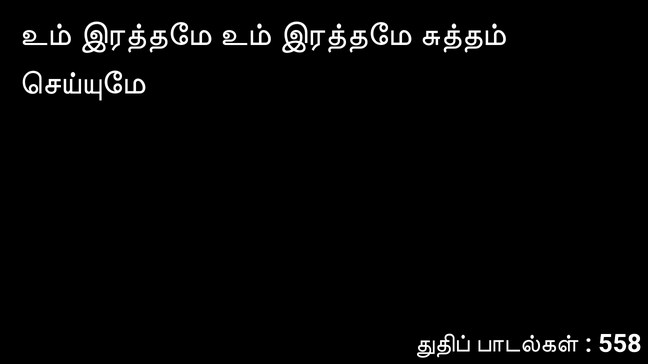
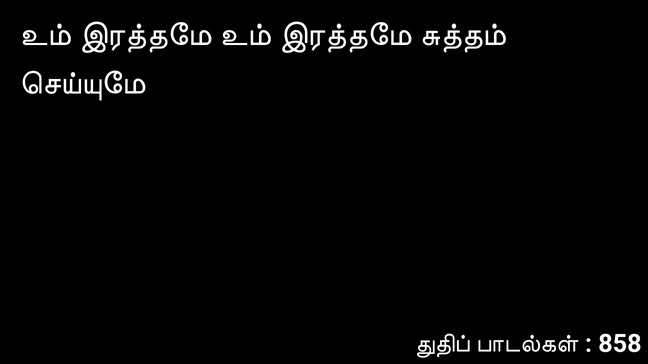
558: 558 -> 858 (620, 344)
